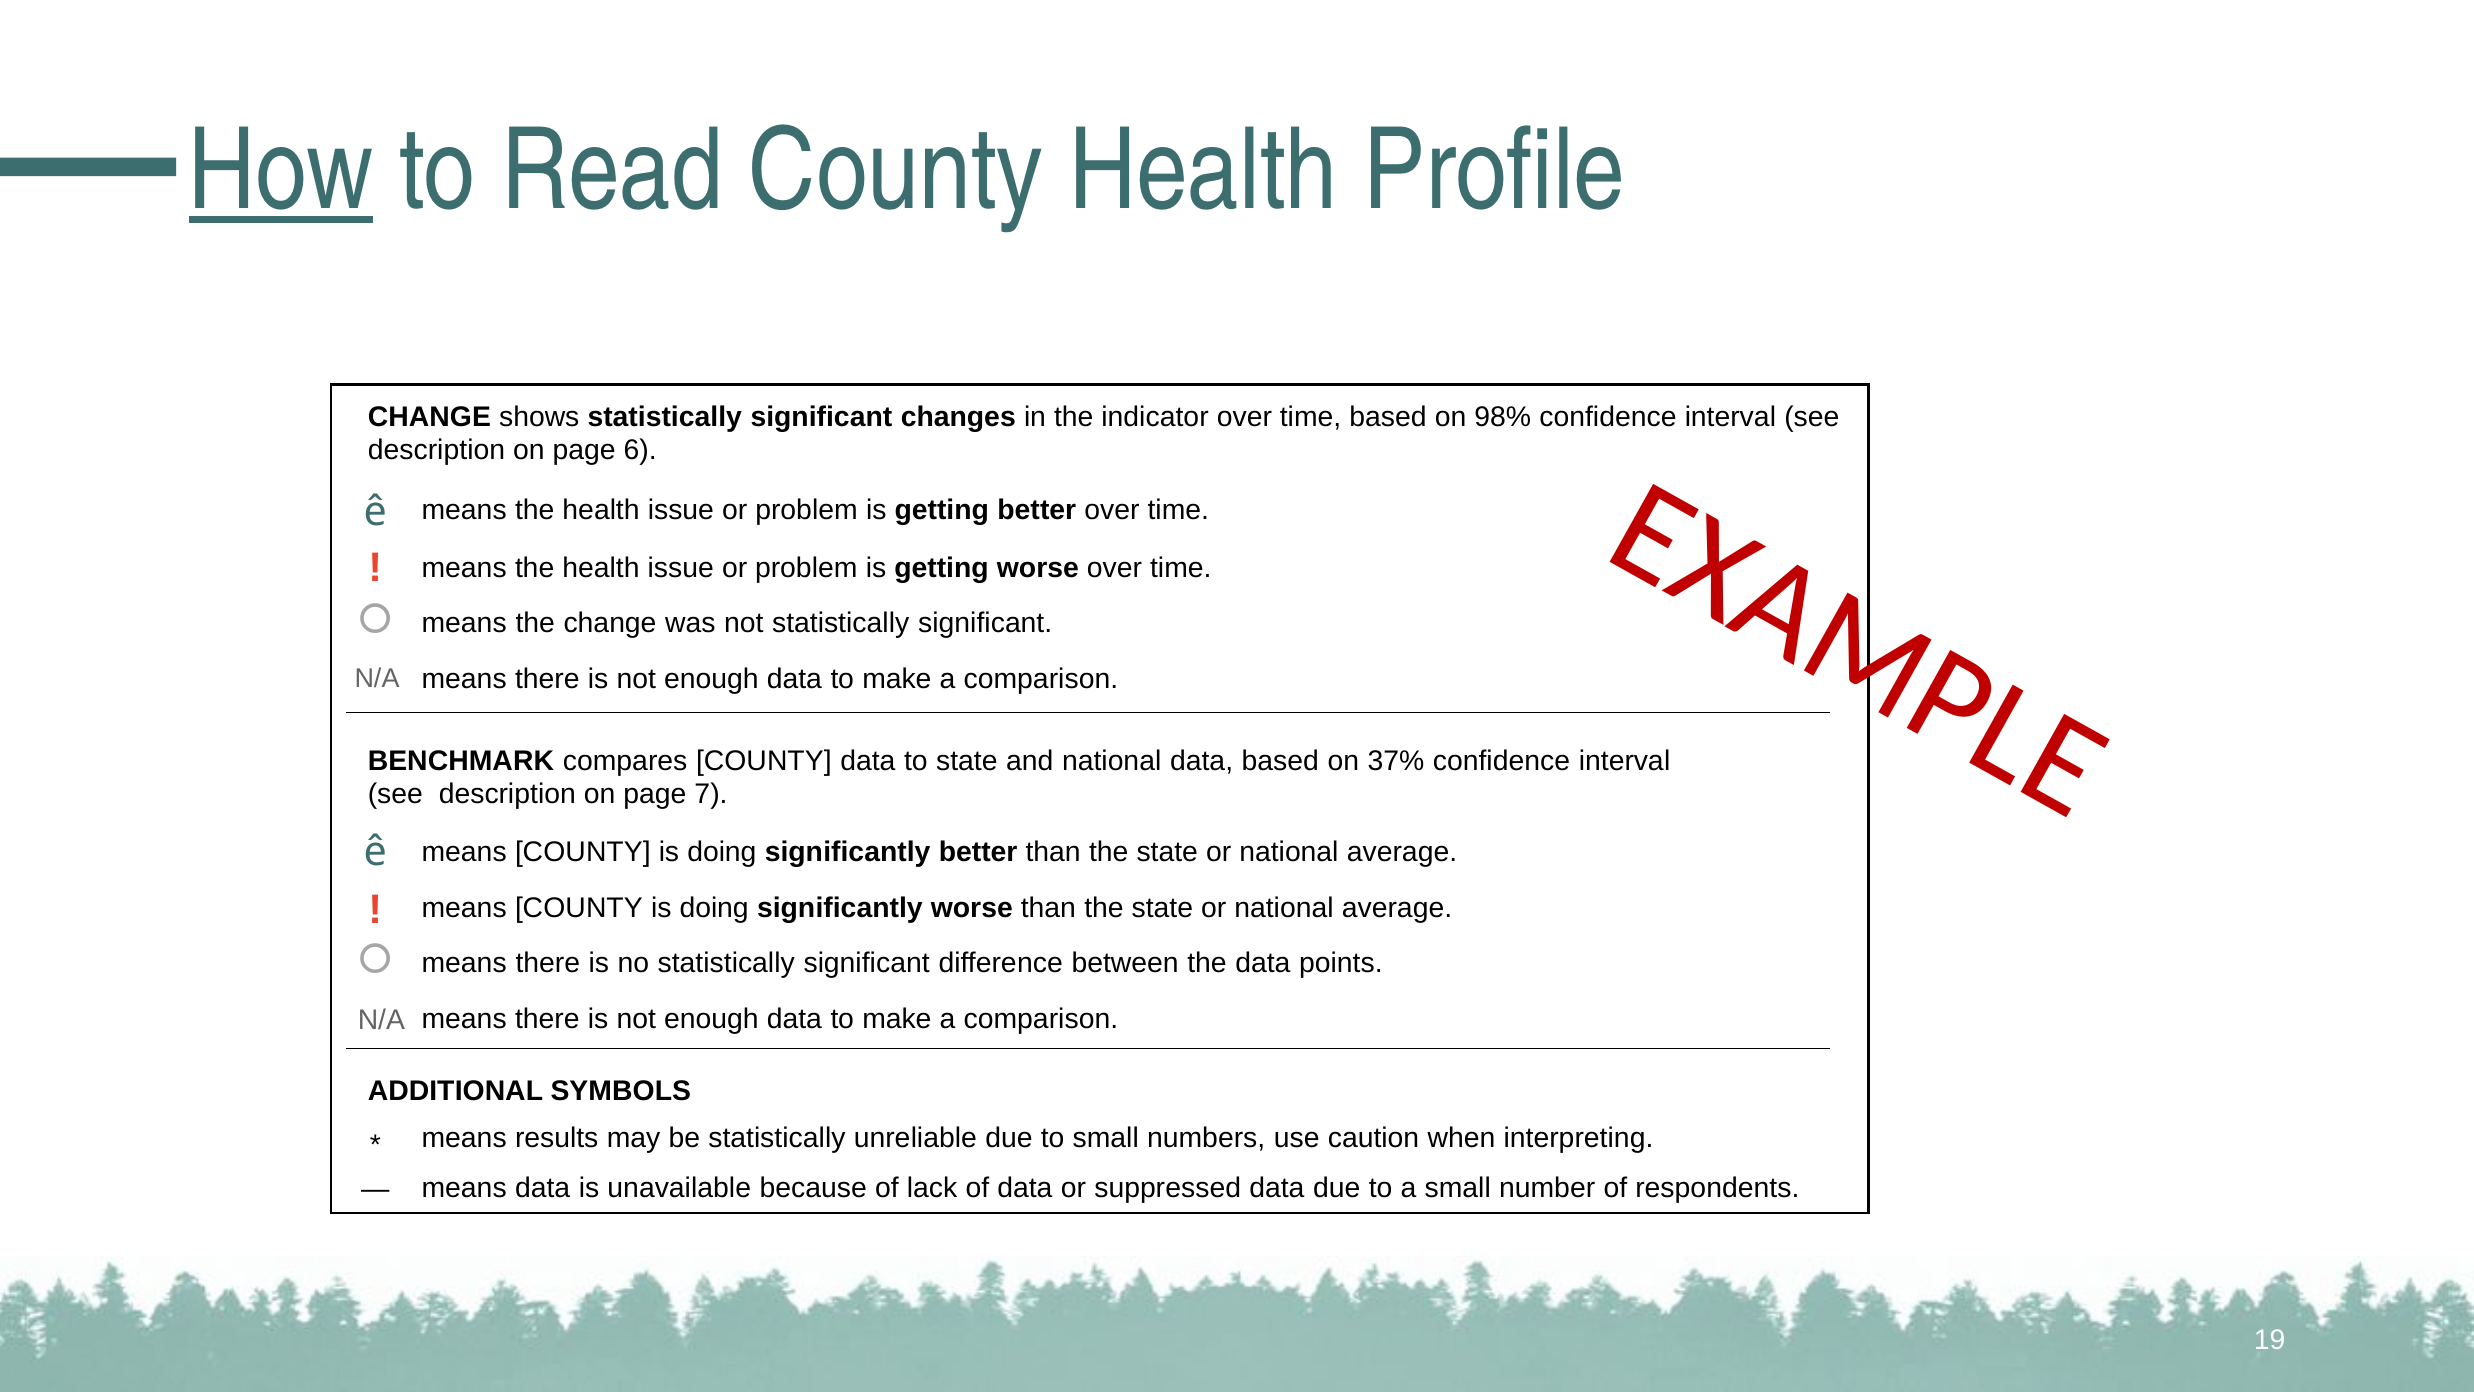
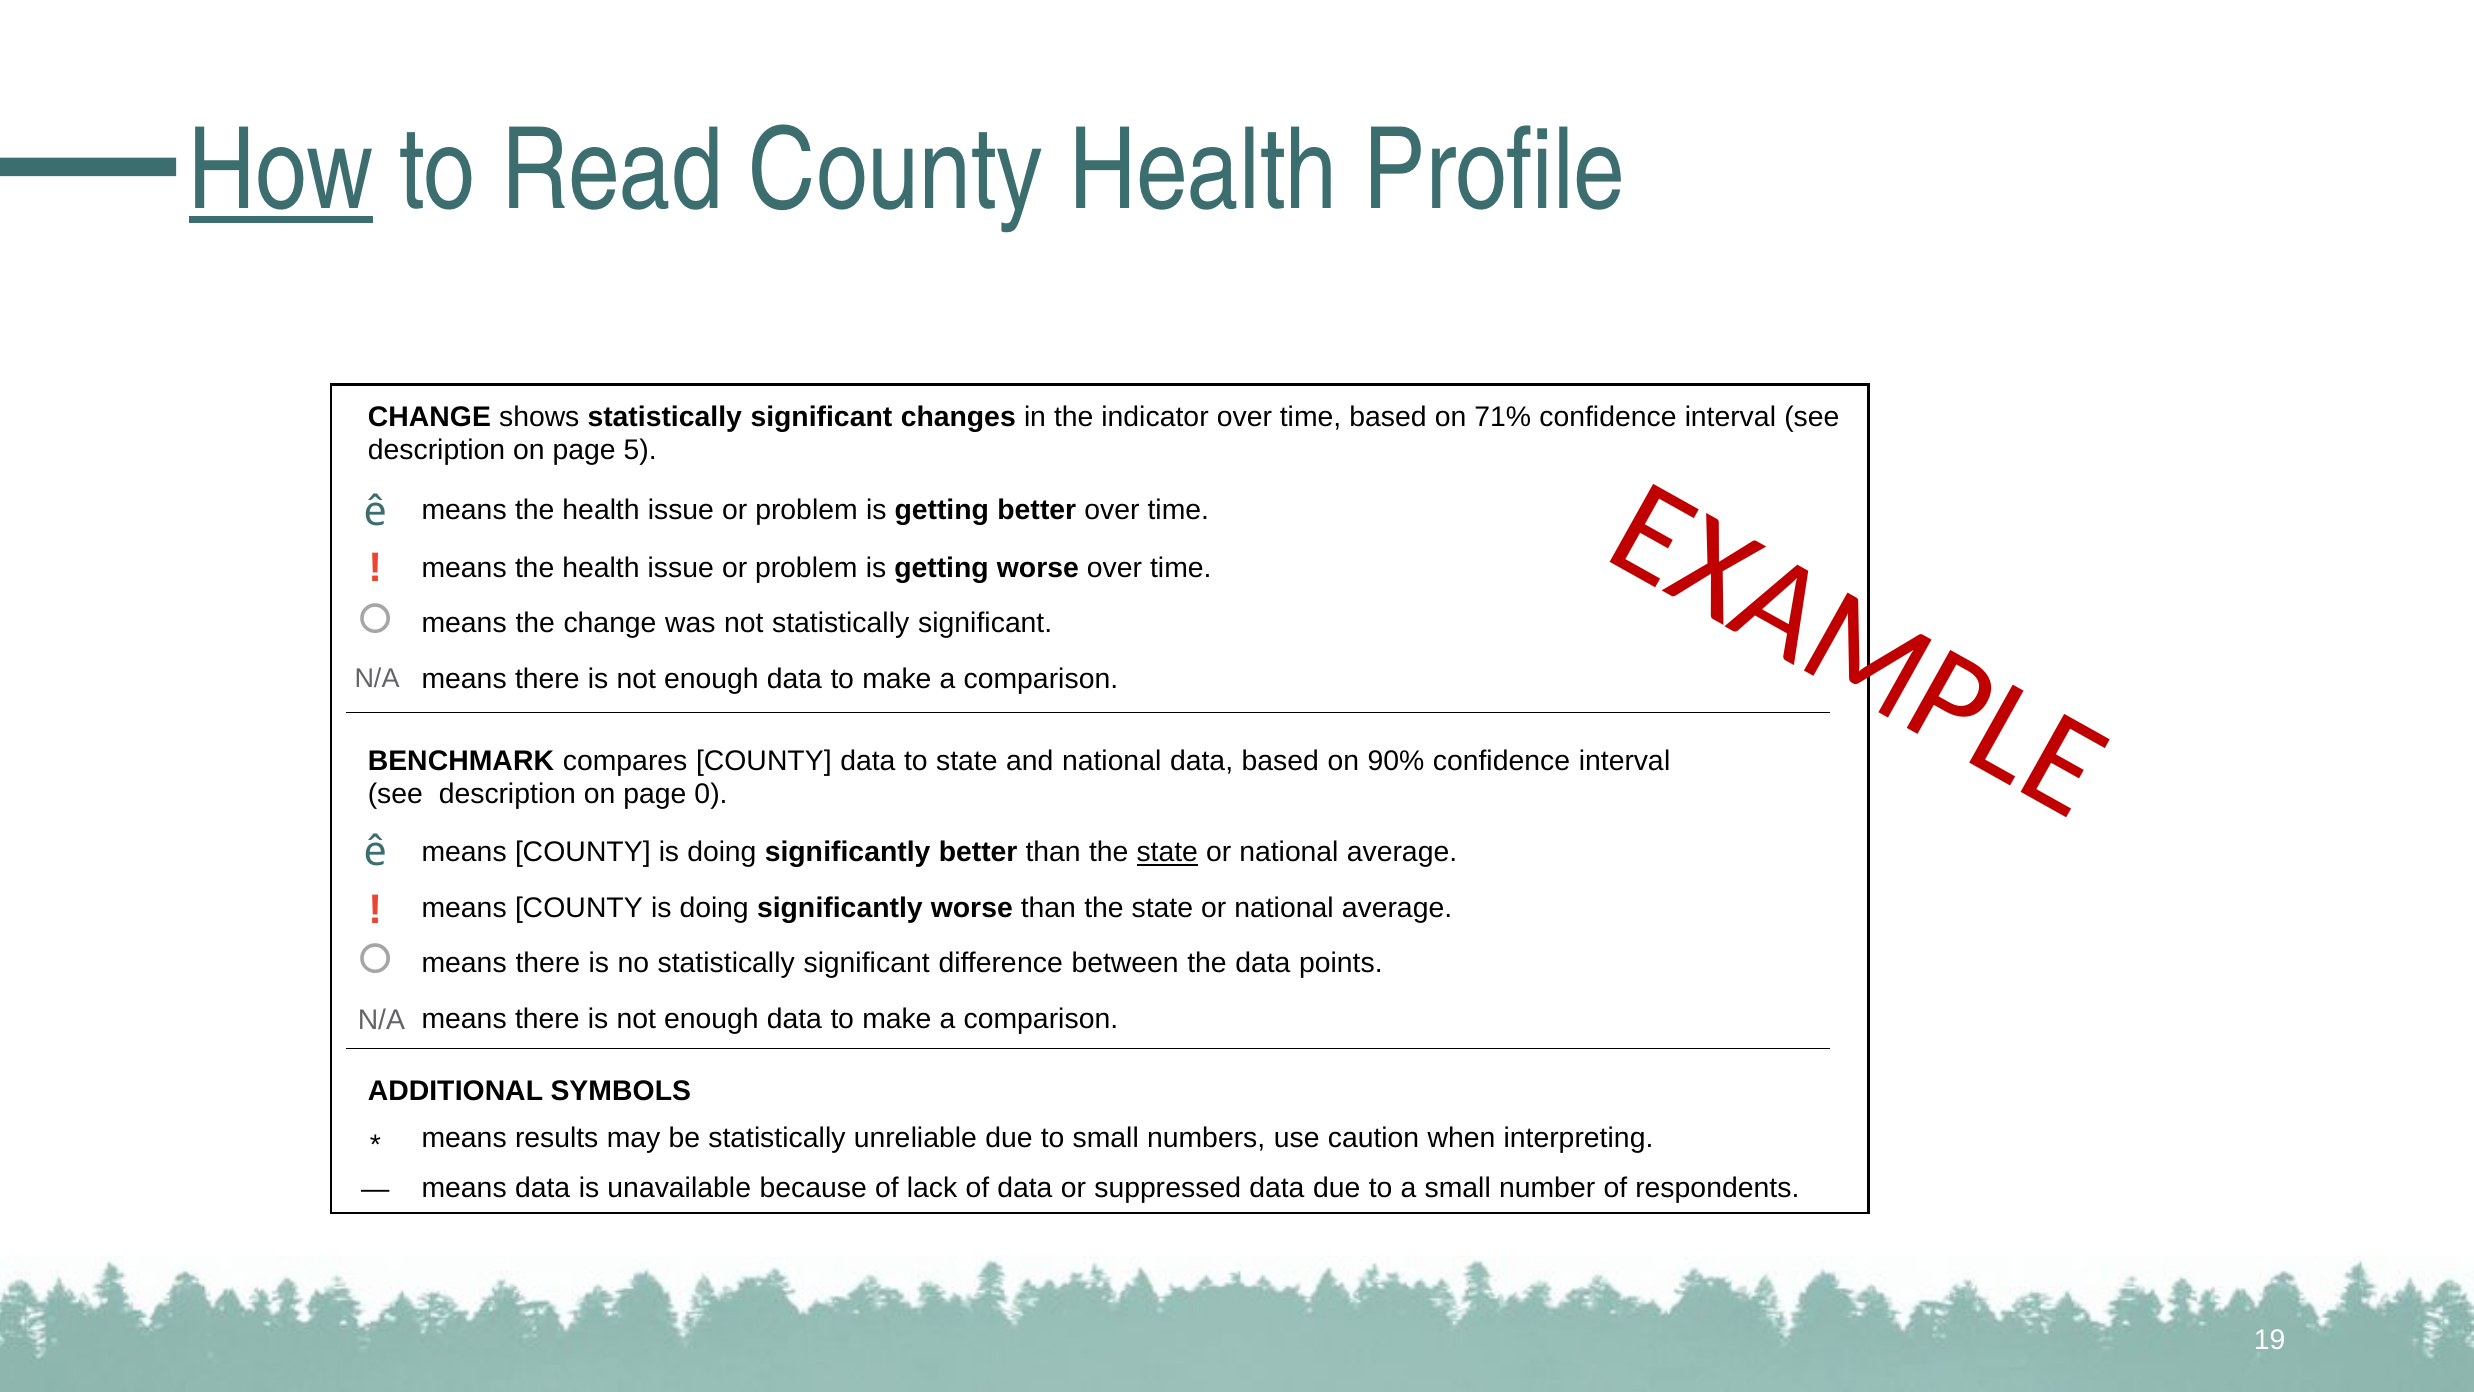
98%: 98% -> 71% (1503, 417)
6: 6 -> 5 (640, 450)
37%: 37% -> 90% (1396, 761)
7: 7 -> 0 (711, 794)
state underline: none -> present (1167, 852)
